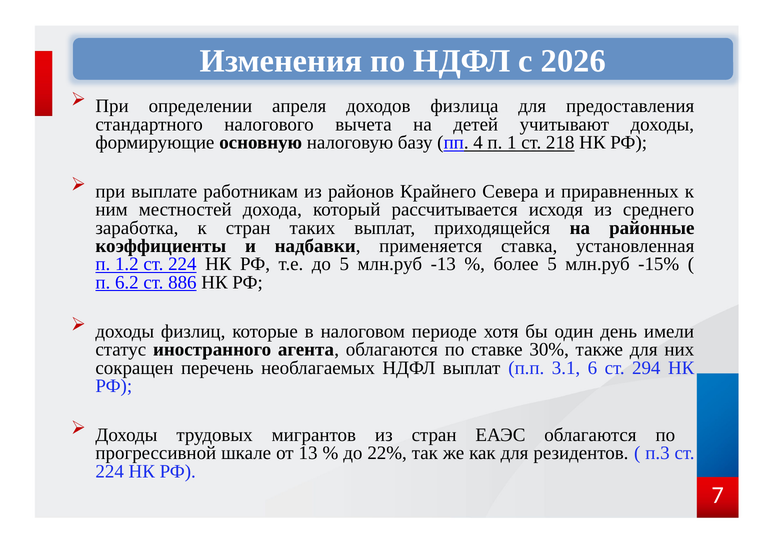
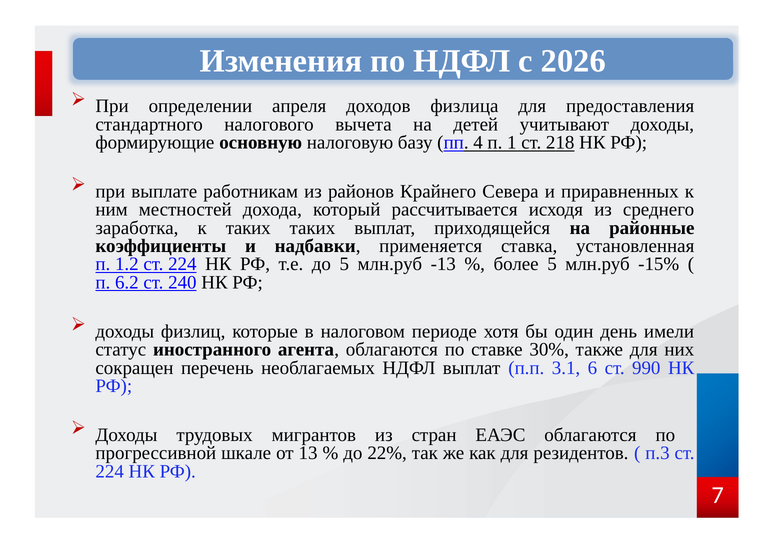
к стран: стран -> таких (248, 228)
886: 886 -> 240 (182, 283)
294: 294 -> 990 (646, 368)
